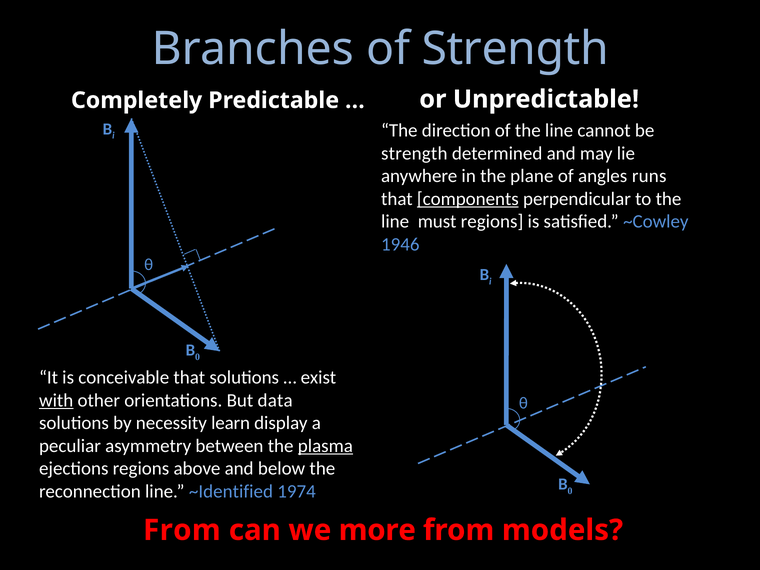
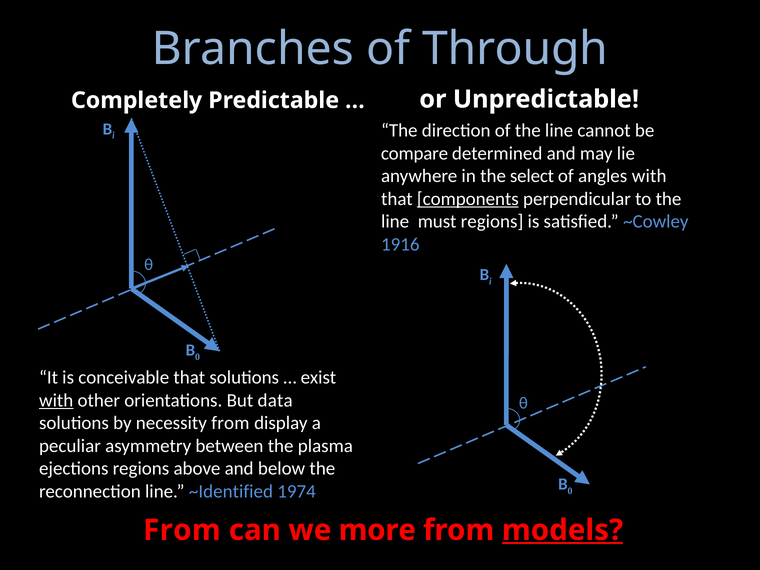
of Strength: Strength -> Through (515, 49)
strength: strength -> compare (414, 153)
plane: plane -> select (532, 176)
angles runs: runs -> with (649, 176)
1946: 1946 -> 1916 (400, 244)
necessity learn: learn -> from (230, 423)
plasma underline: present -> none (325, 446)
models underline: none -> present (563, 530)
